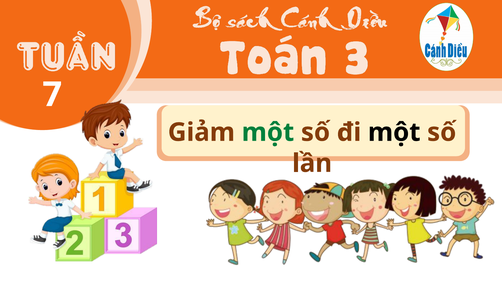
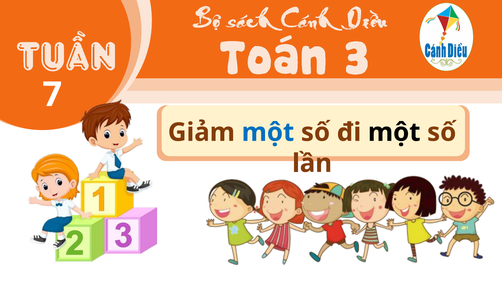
một colour: green -> blue (268, 132)
